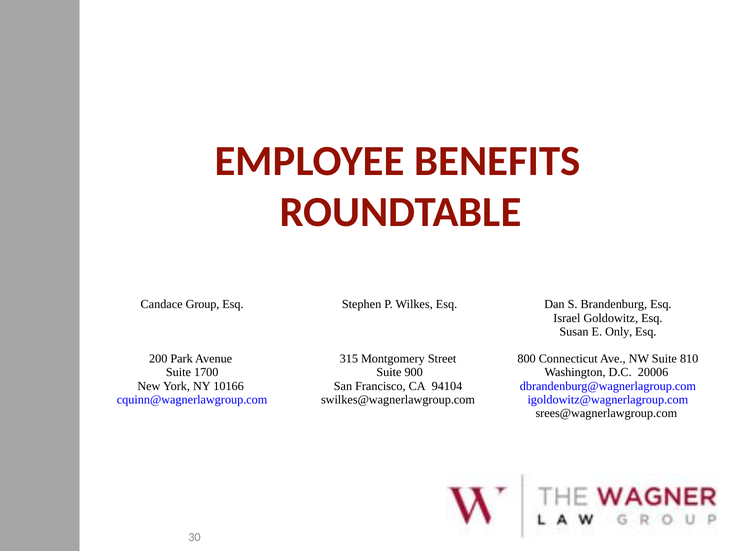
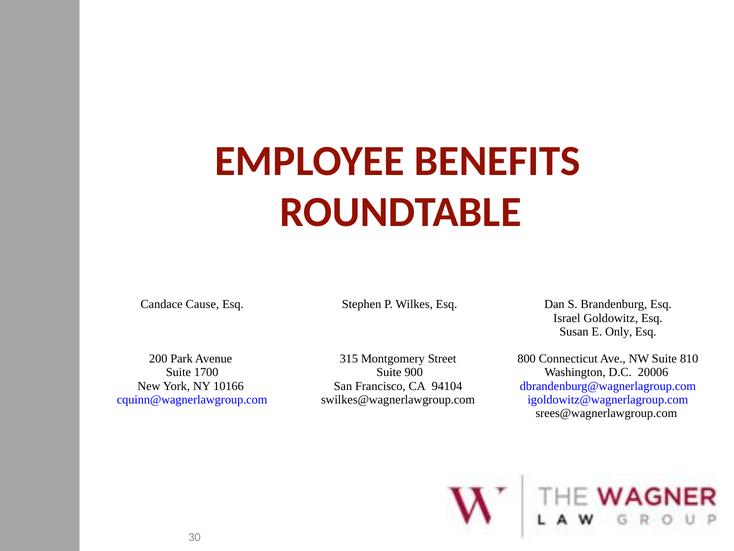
Group: Group -> Cause (202, 304)
